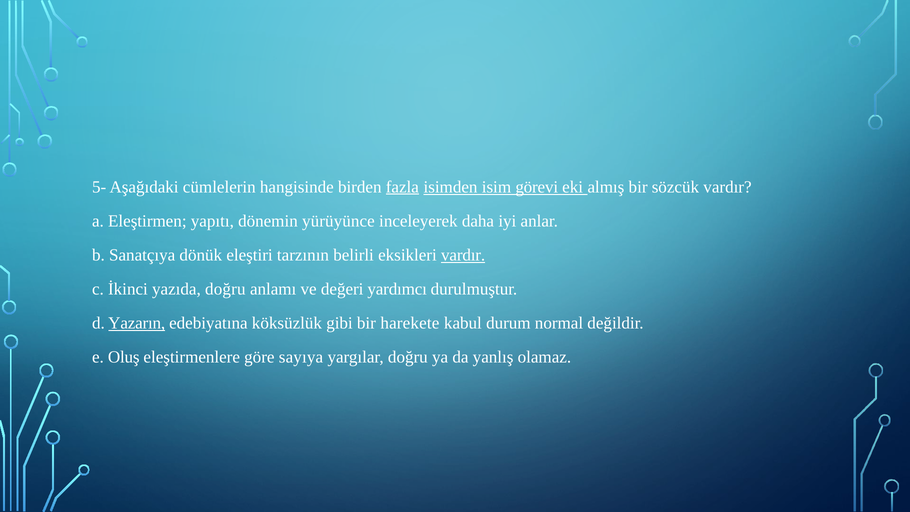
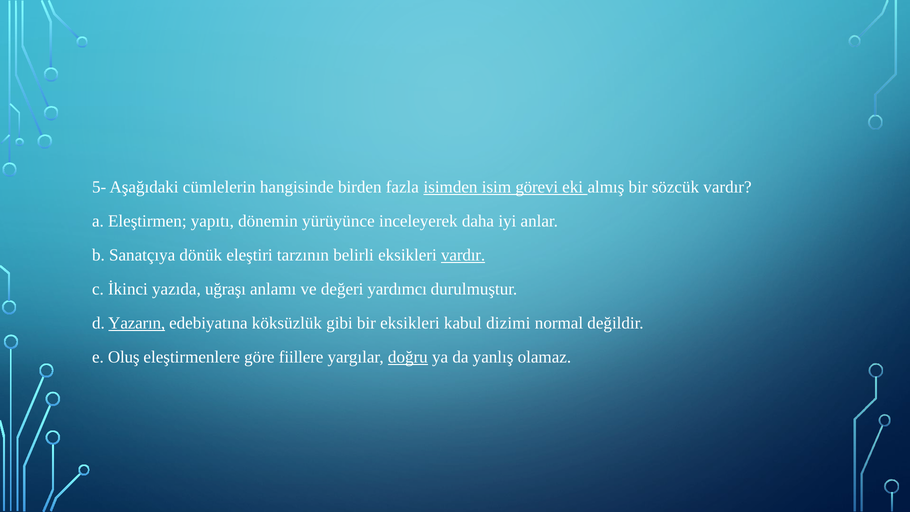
fazla underline: present -> none (402, 187)
yazıda doğru: doğru -> uğraşı (225, 289)
bir harekete: harekete -> eksikleri (410, 323)
durum: durum -> dizimi (508, 323)
sayıya: sayıya -> fiillere (301, 357)
doğru underline: none -> present (408, 357)
